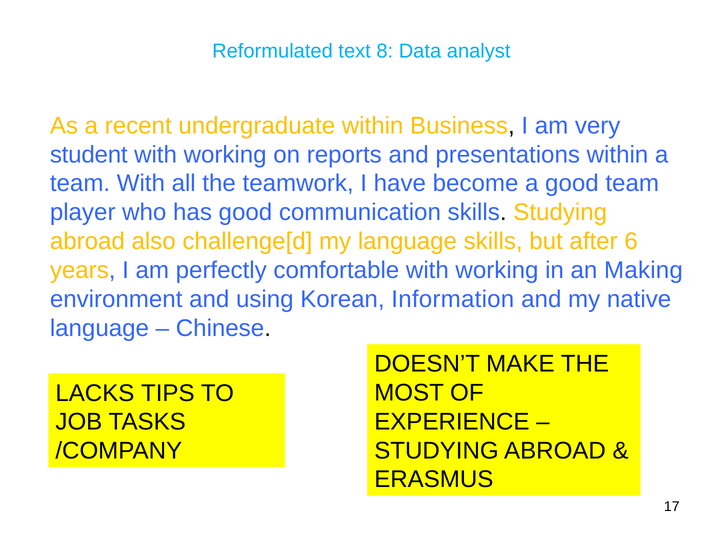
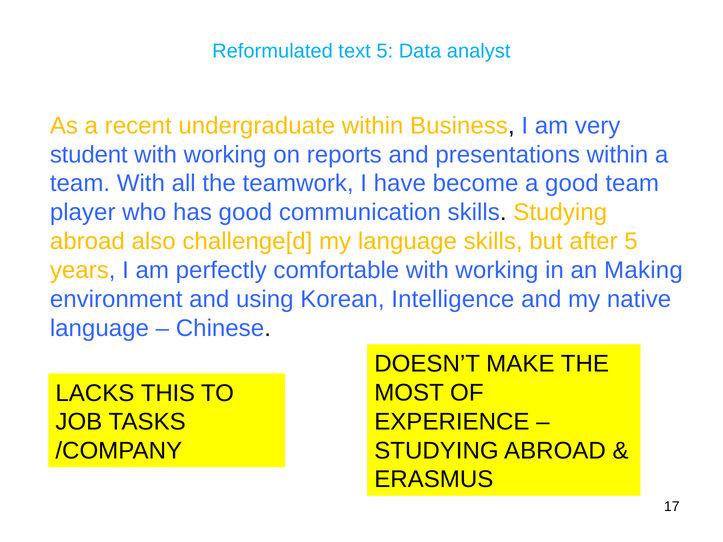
text 8: 8 -> 5 (385, 51)
after 6: 6 -> 5 (631, 241)
Information: Information -> Intelligence (453, 299)
TIPS: TIPS -> THIS (168, 393)
